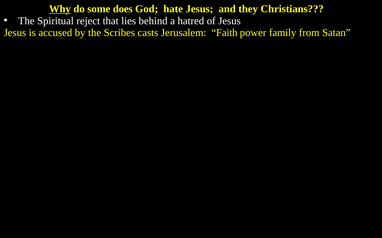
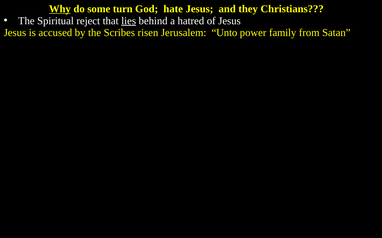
does: does -> turn (123, 9)
lies underline: none -> present (129, 21)
casts: casts -> risen (148, 33)
Faith: Faith -> Unto (224, 33)
